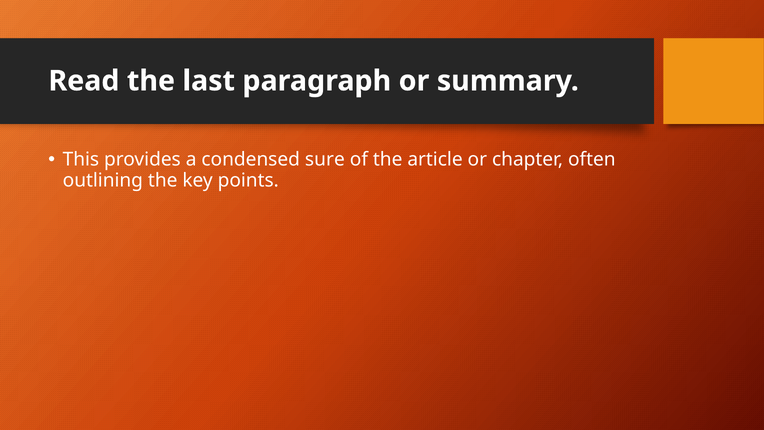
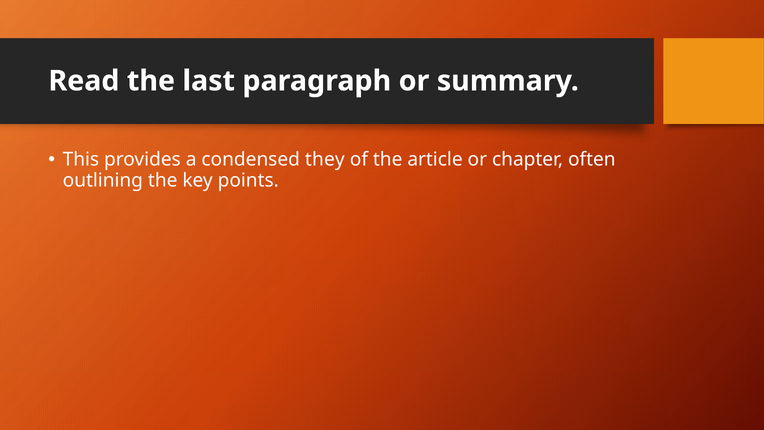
sure: sure -> they (325, 160)
